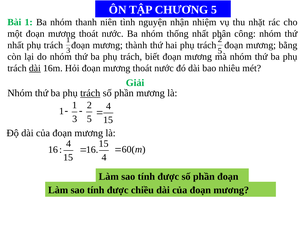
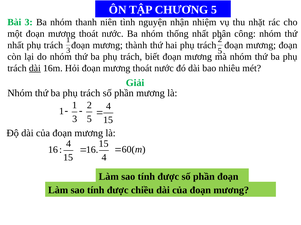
Bài 1: 1 -> 3 (29, 22)
mương bằng: bằng -> đoạn (288, 45)
trách underline: present -> none (90, 93)
